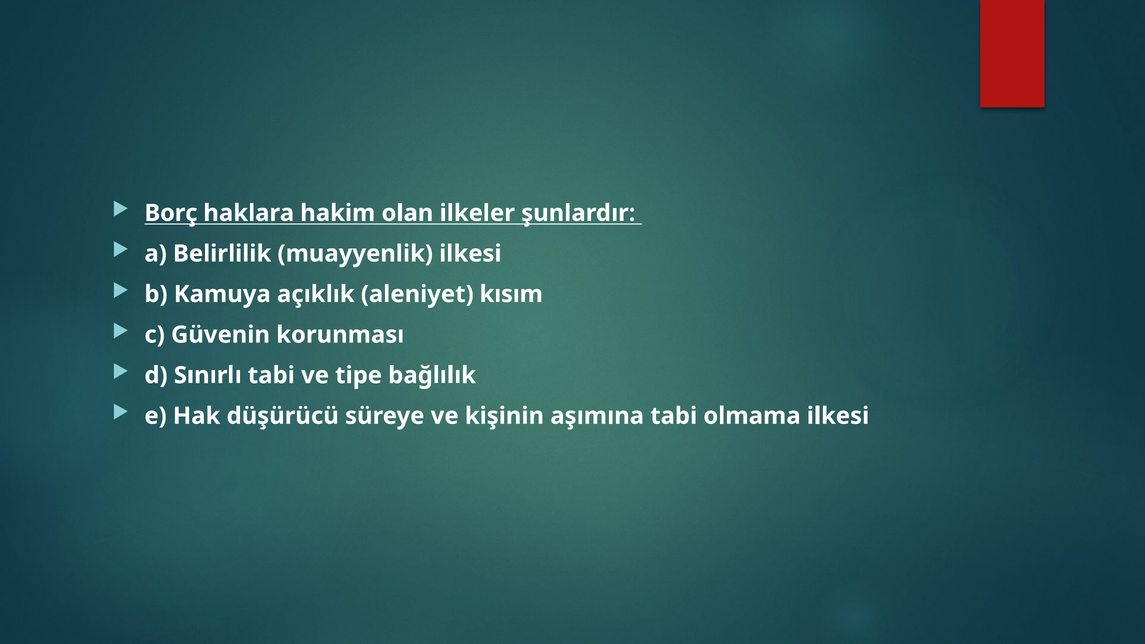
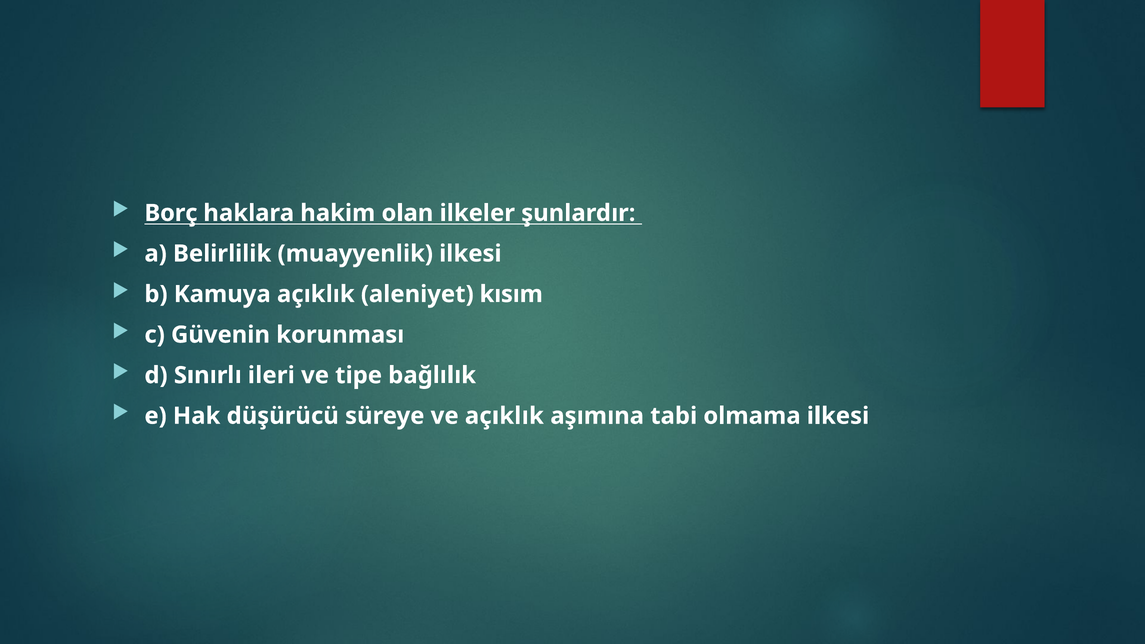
Sınırlı tabi: tabi -> ileri (271, 375)
ve kişinin: kişinin -> açıklık (504, 416)
